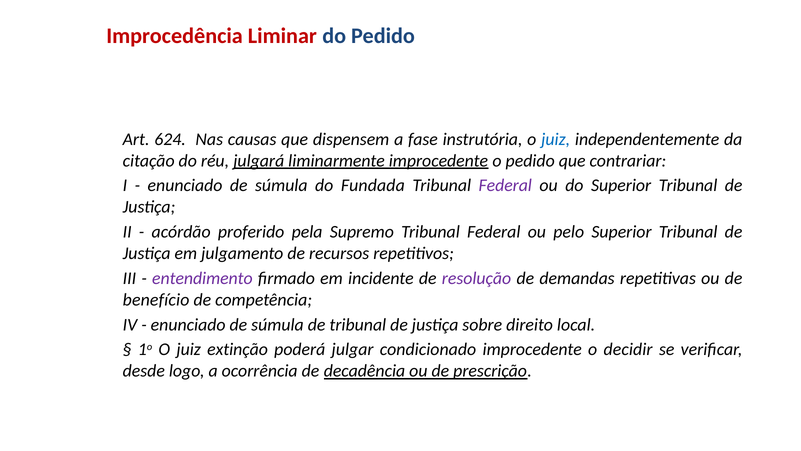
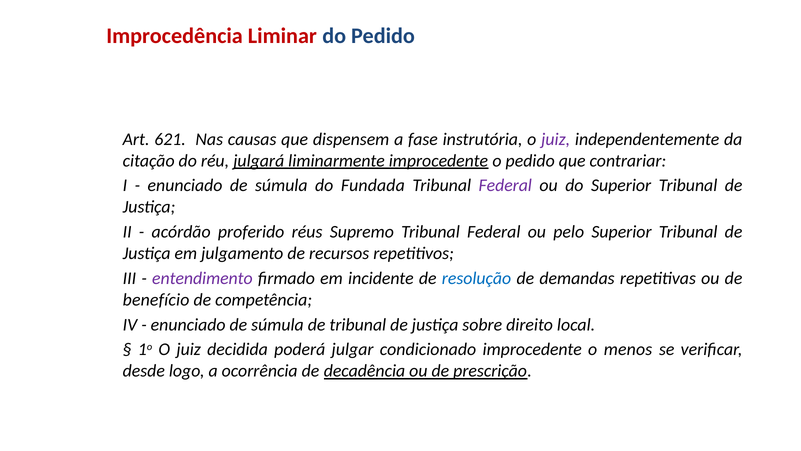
624: 624 -> 621 (170, 139)
juiz colour: blue -> purple (556, 139)
pela: pela -> réus (307, 232)
resolução colour: purple -> blue (477, 278)
extinção: extinção -> decidida (238, 349)
decidir: decidir -> menos (628, 349)
